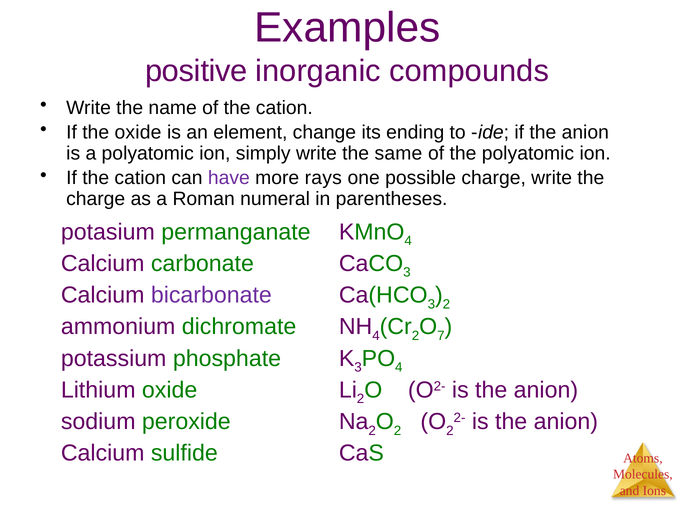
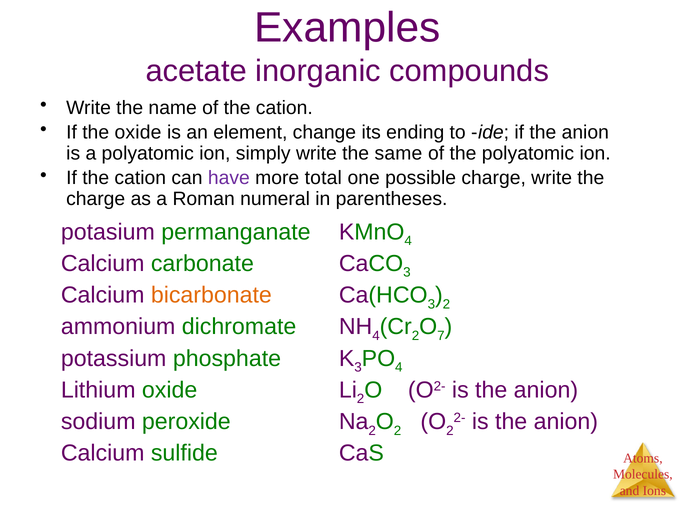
positive: positive -> acetate (196, 71)
rays: rays -> total (323, 178)
bicarbonate colour: purple -> orange (211, 295)
